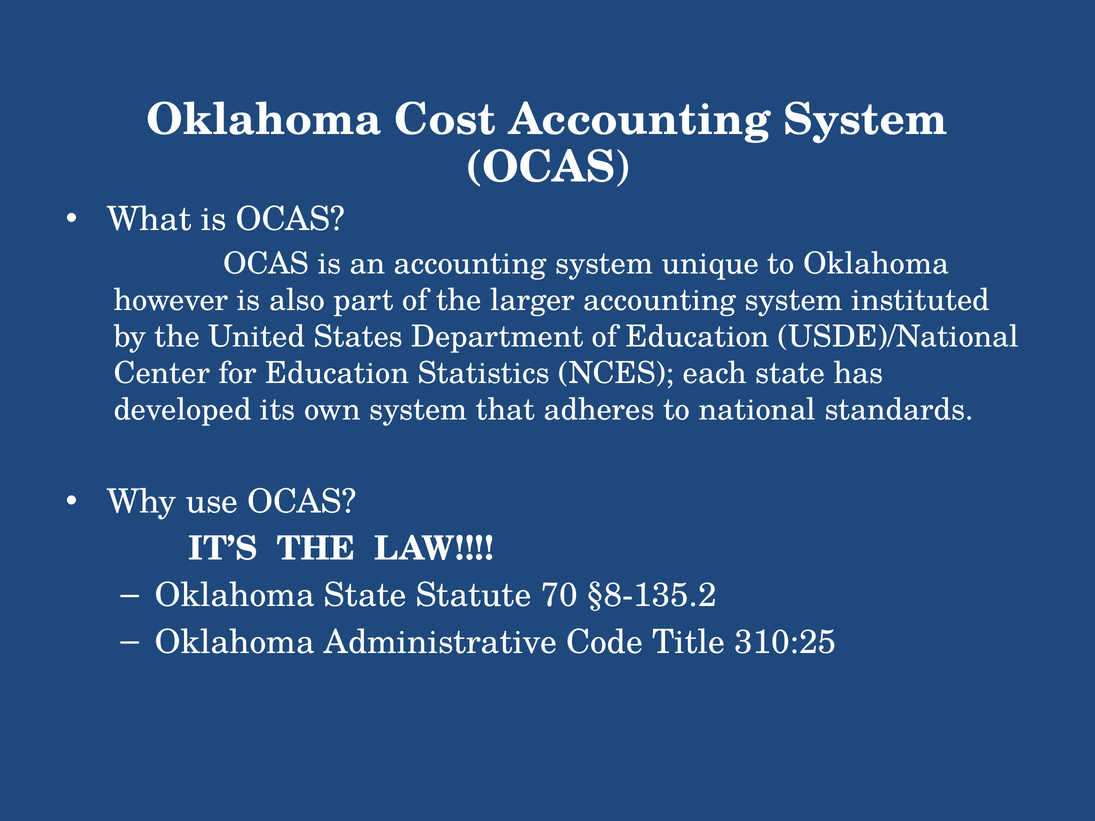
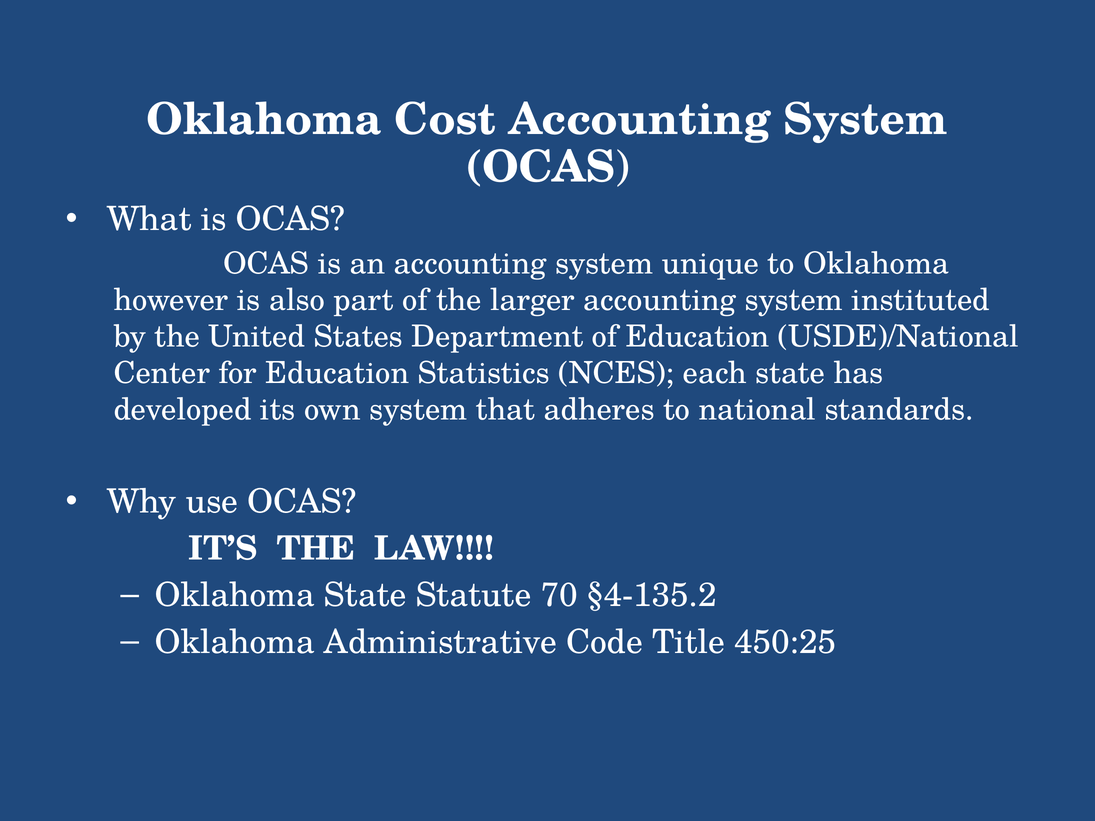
§8-135.2: §8-135.2 -> §4-135.2 (652, 595)
310:25: 310:25 -> 450:25 (785, 642)
